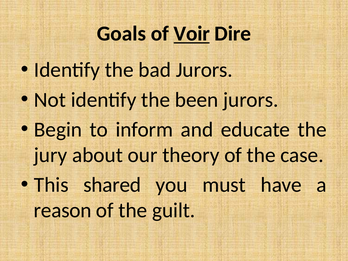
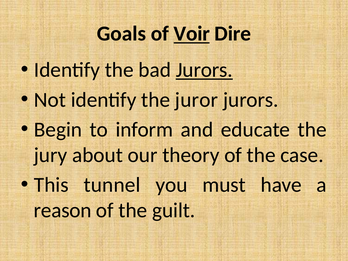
Jurors underline: none -> present (204, 70)
been: been -> juror (197, 100)
shared: shared -> tunnel (112, 185)
